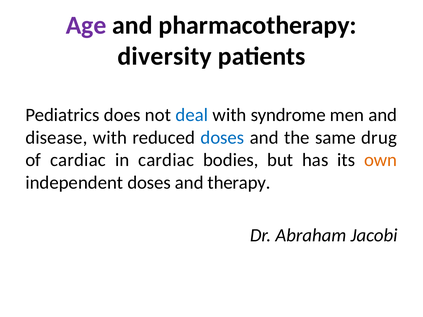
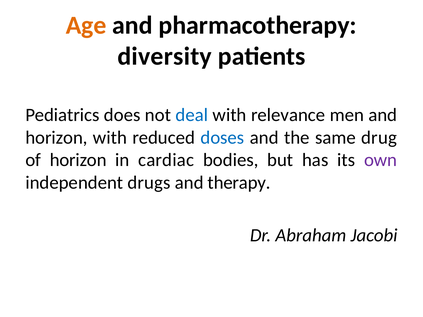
Age colour: purple -> orange (86, 25)
syndrome: syndrome -> relevance (288, 115)
disease: disease -> horizon (56, 138)
of cardiac: cardiac -> horizon (78, 160)
own colour: orange -> purple (381, 160)
independent doses: doses -> drugs (149, 183)
